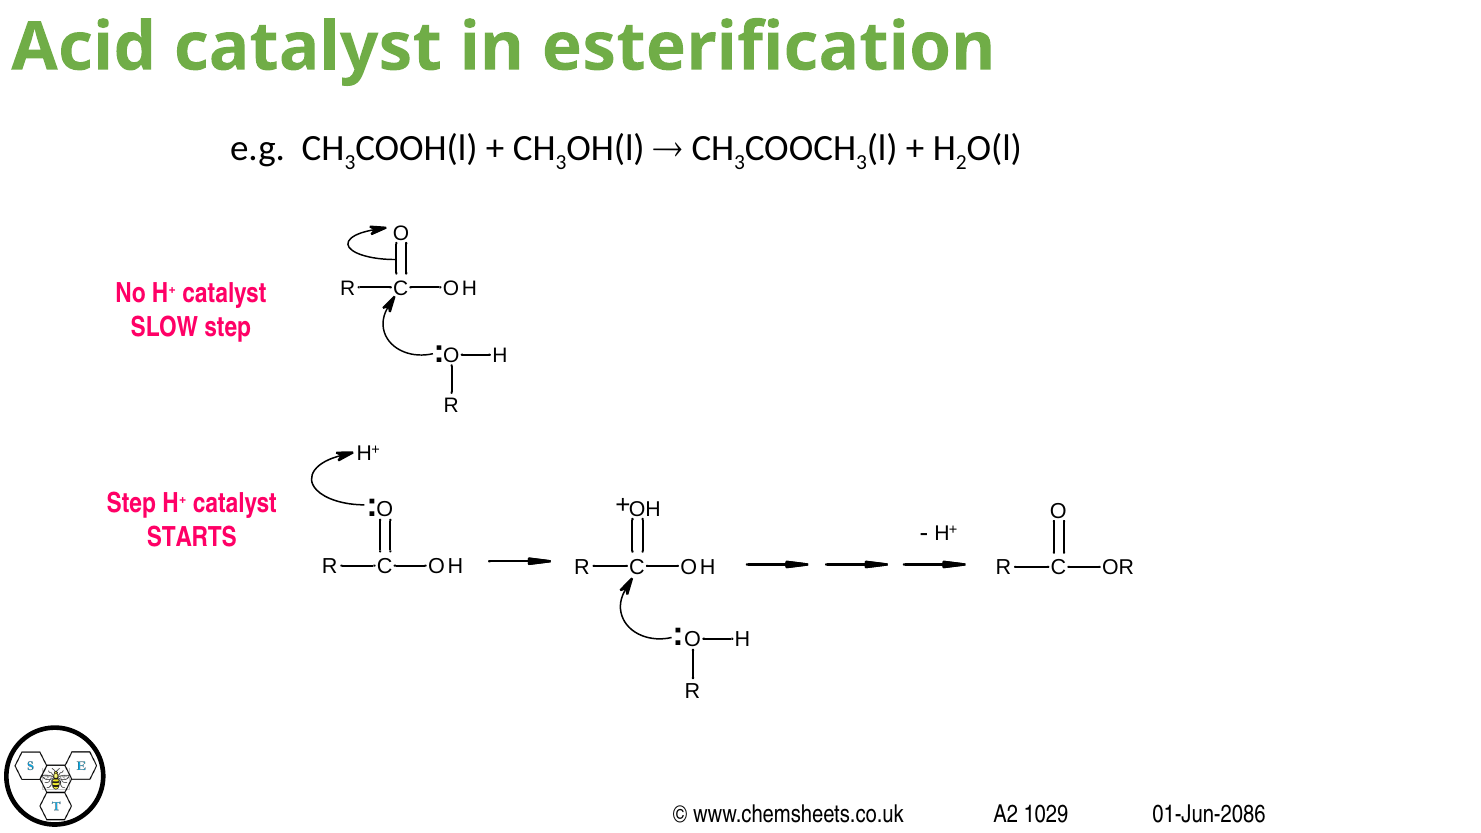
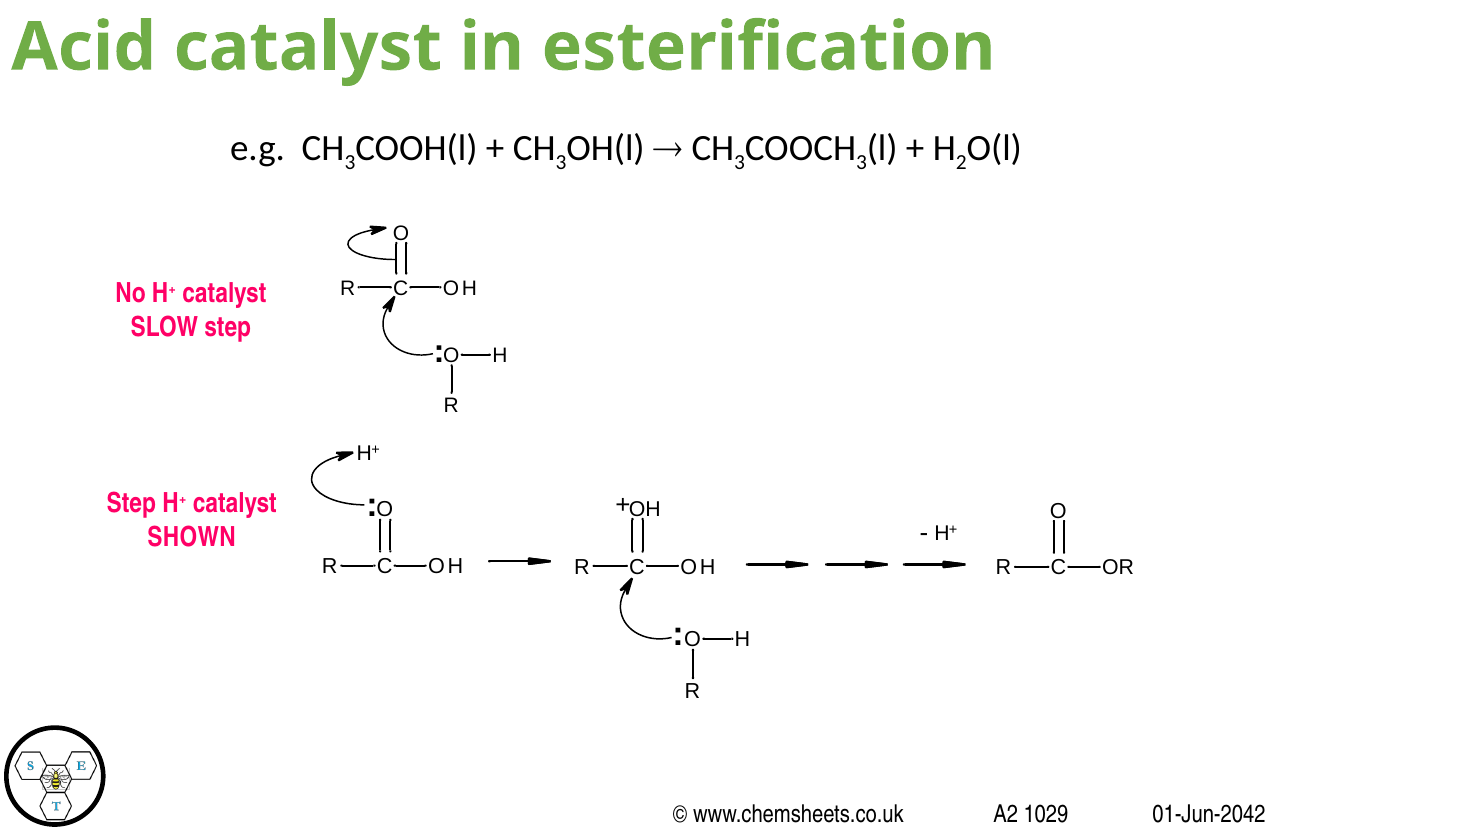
STARTS: STARTS -> SHOWN (192, 537)
01-Jun-2086: 01-Jun-2086 -> 01-Jun-2042 (1209, 814)
